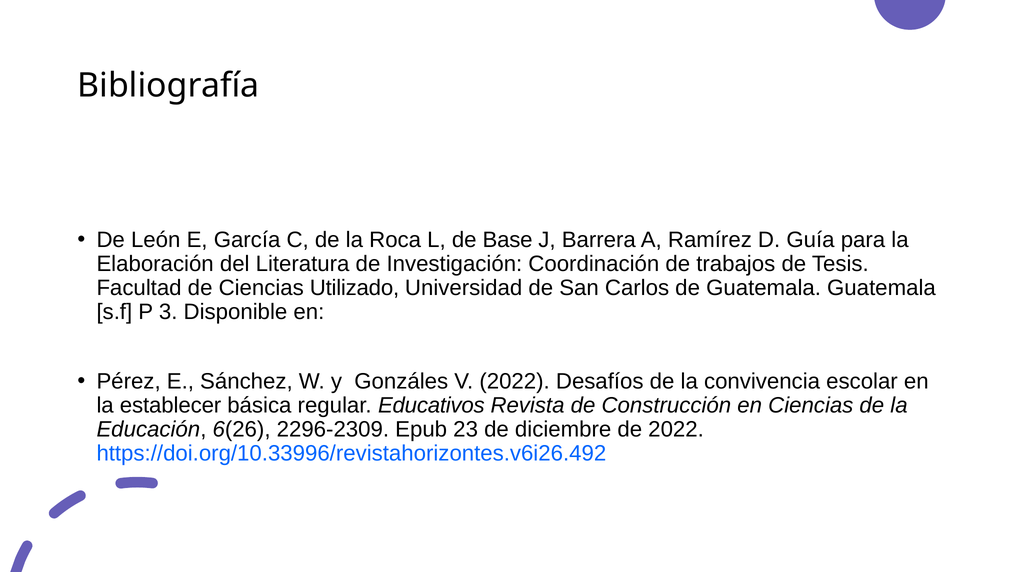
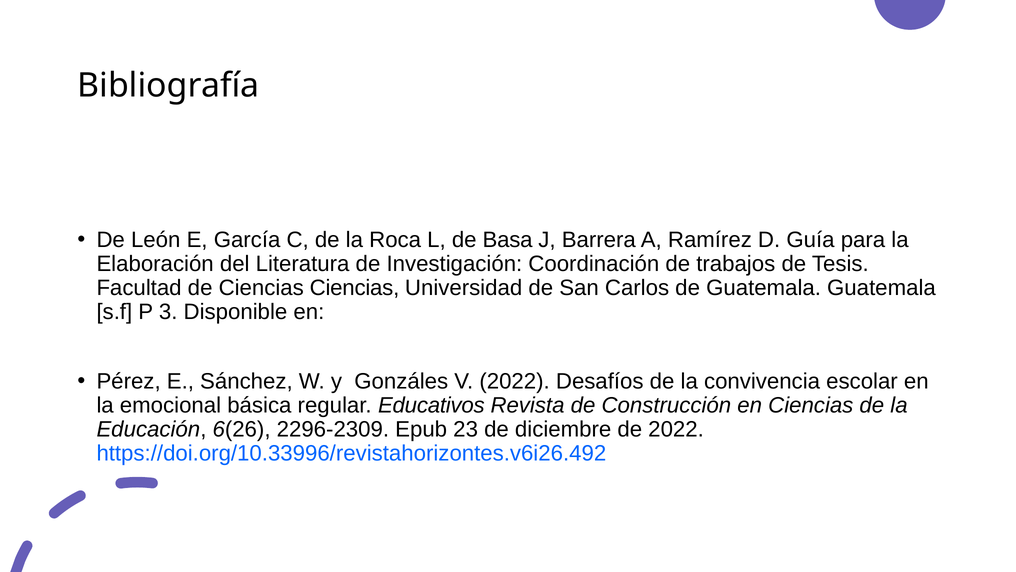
Base: Base -> Basa (508, 240)
Ciencias Utilizado: Utilizado -> Ciencias (354, 288)
establecer: establecer -> emocional (171, 405)
